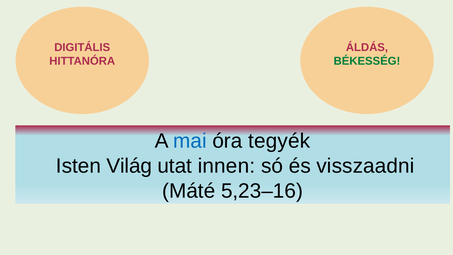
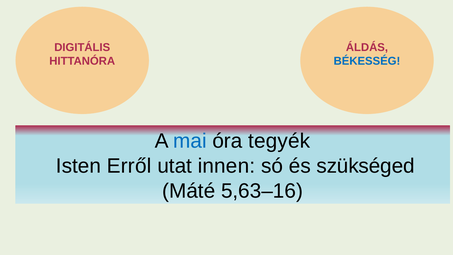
BÉKESSÉG colour: green -> blue (367, 61)
Világ: Világ -> Erről (129, 166)
visszaadni: visszaadni -> szükséged (366, 166)
5,23–16: 5,23–16 -> 5,63–16 (262, 191)
